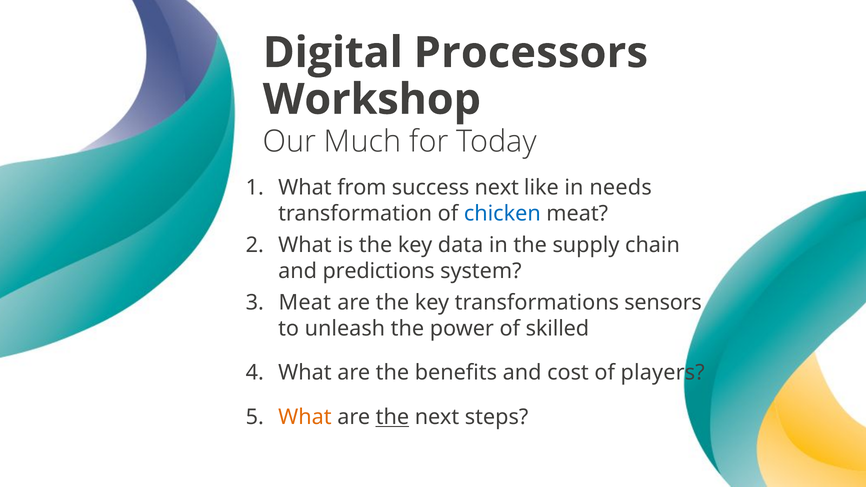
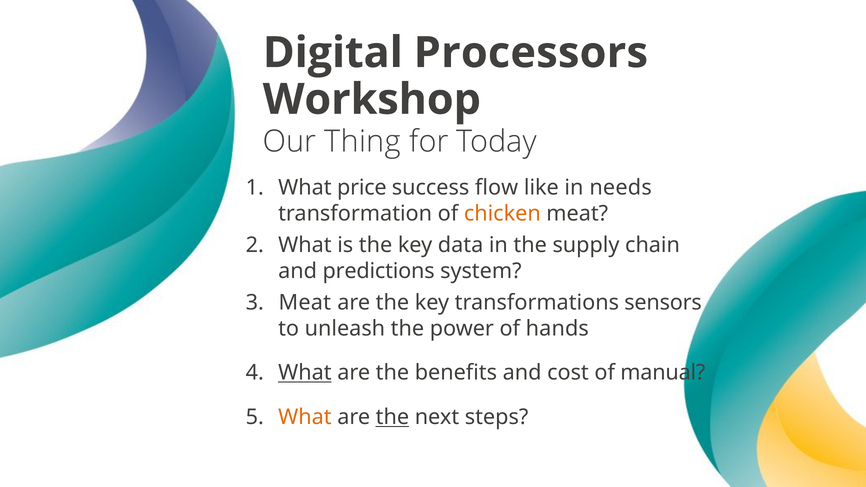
Much: Much -> Thing (363, 142)
from: from -> price (362, 188)
success next: next -> flow (497, 188)
chicken colour: blue -> orange (502, 214)
skilled: skilled -> hands (557, 328)
What underline: none -> present (305, 373)
players: players -> manual (663, 373)
